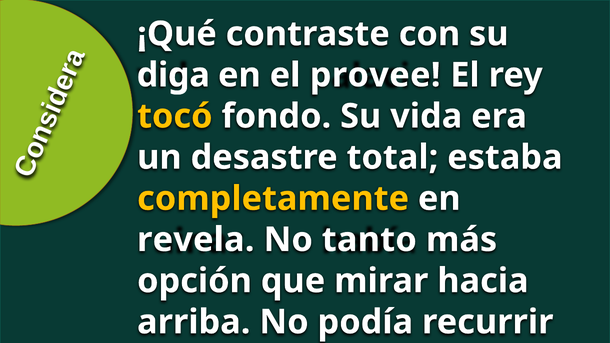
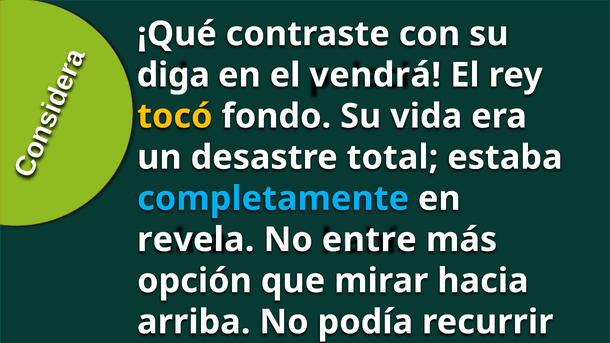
provee: provee -> vendrá (375, 75)
completamente colour: yellow -> light blue (273, 199)
tanto: tanto -> entre (369, 240)
